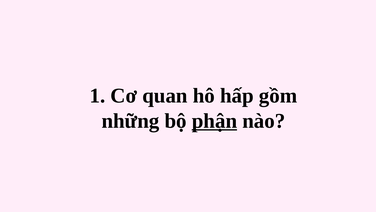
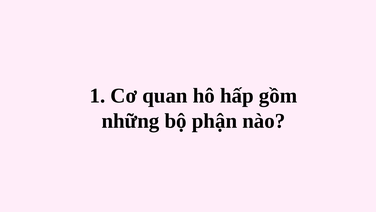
phận underline: present -> none (214, 121)
